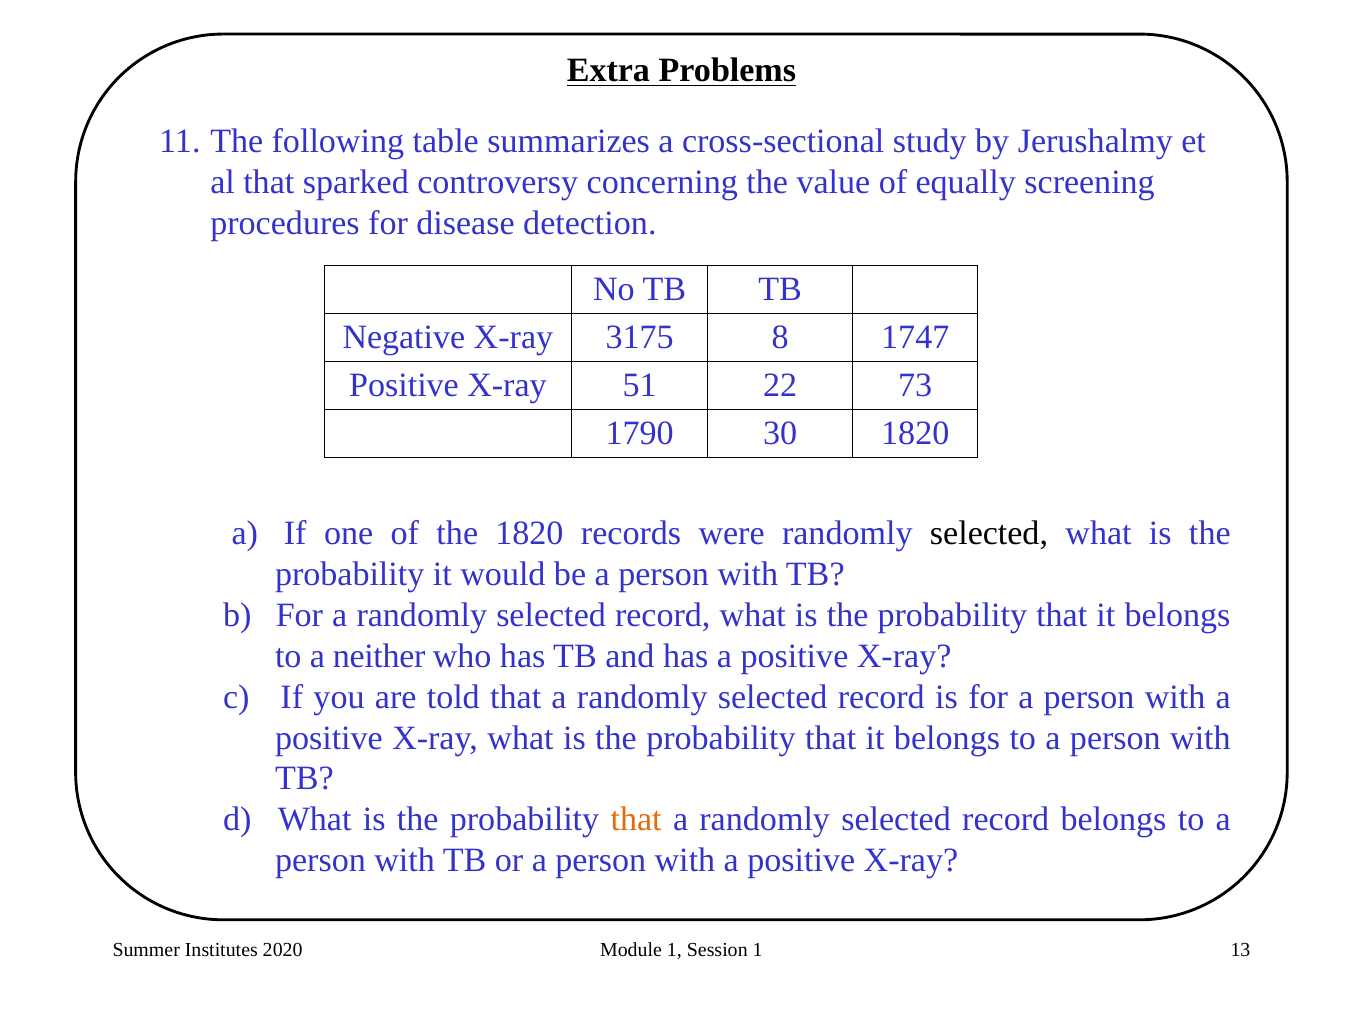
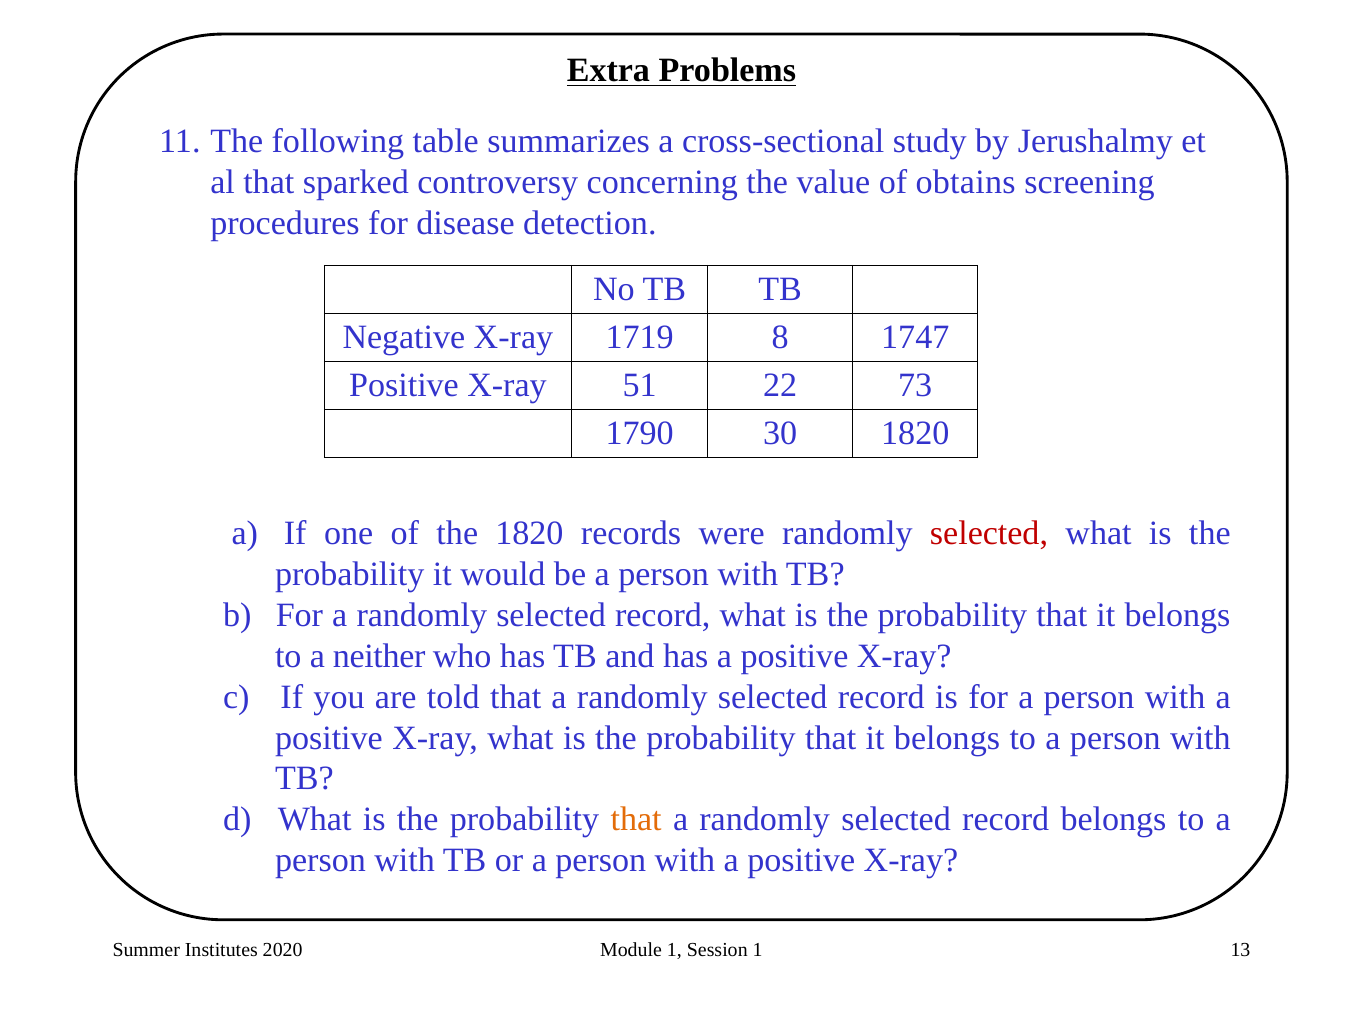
equally: equally -> obtains (966, 182)
3175: 3175 -> 1719 (640, 338)
selected colour: black -> red (989, 534)
